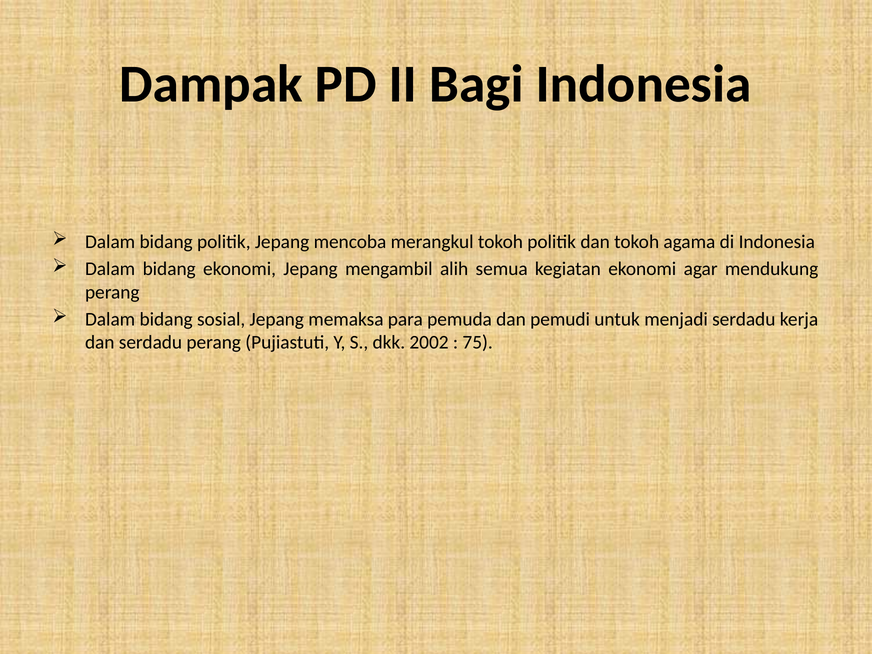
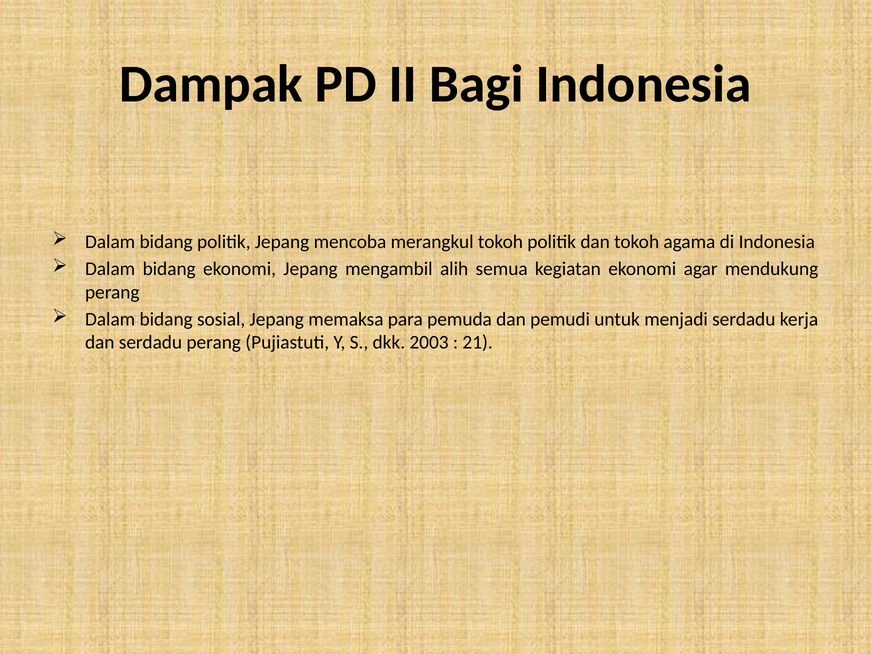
2002: 2002 -> 2003 (429, 343)
75: 75 -> 21 (478, 343)
